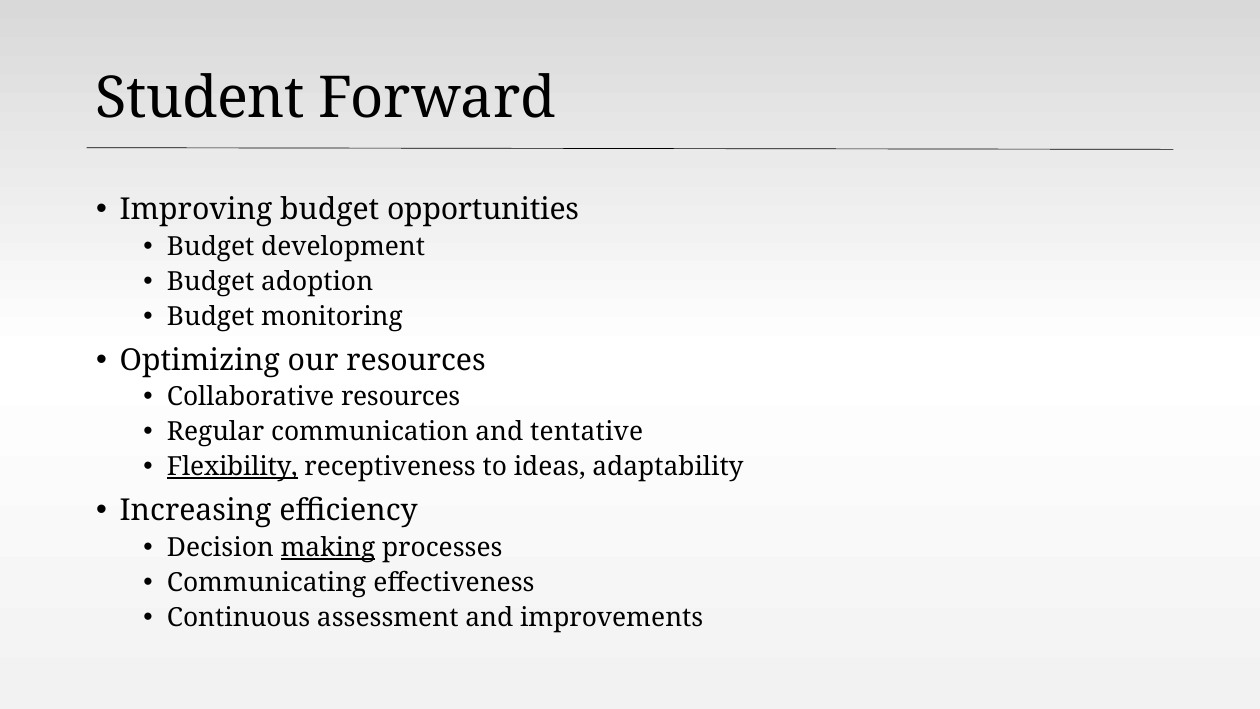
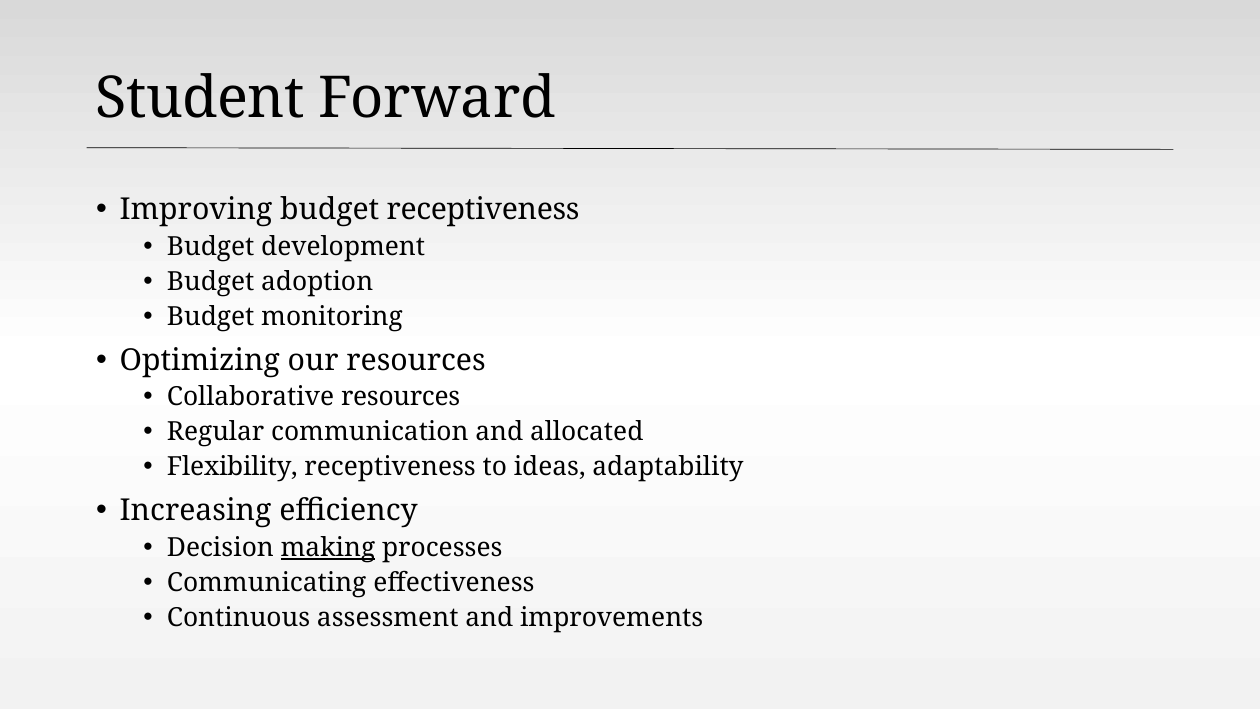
budget opportunities: opportunities -> receptiveness (483, 210)
tentative: tentative -> allocated (587, 432)
Flexibility underline: present -> none (232, 467)
